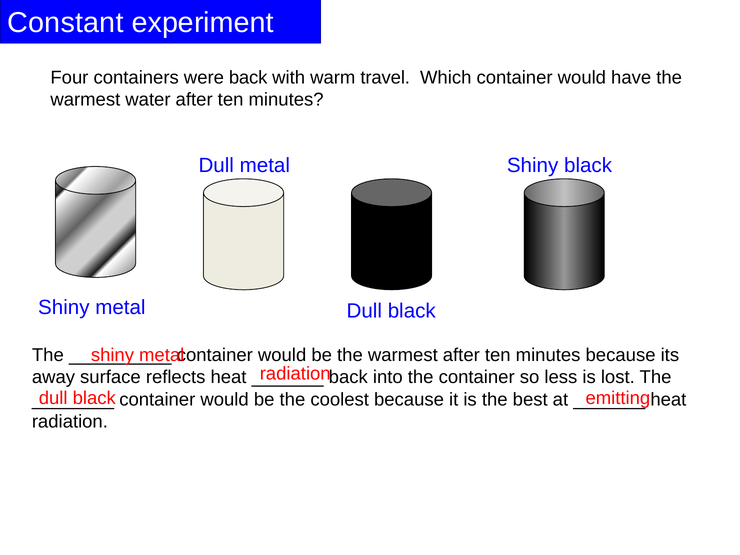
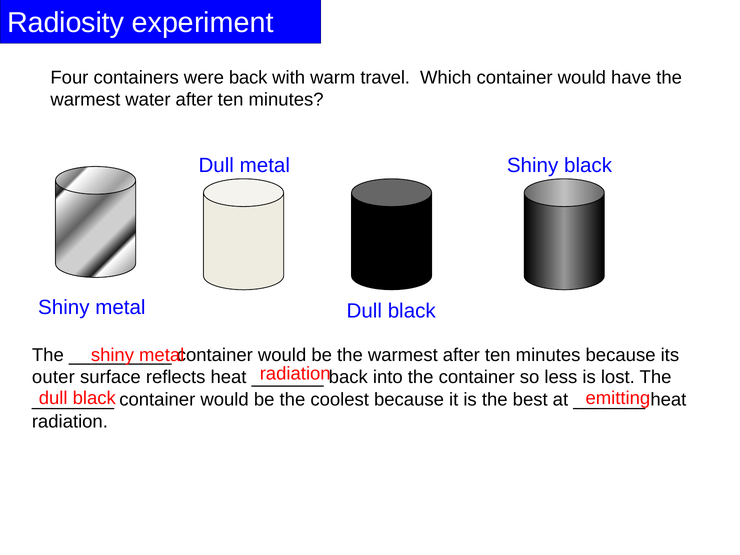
Constant: Constant -> Radiosity (66, 23)
away: away -> outer (53, 377)
